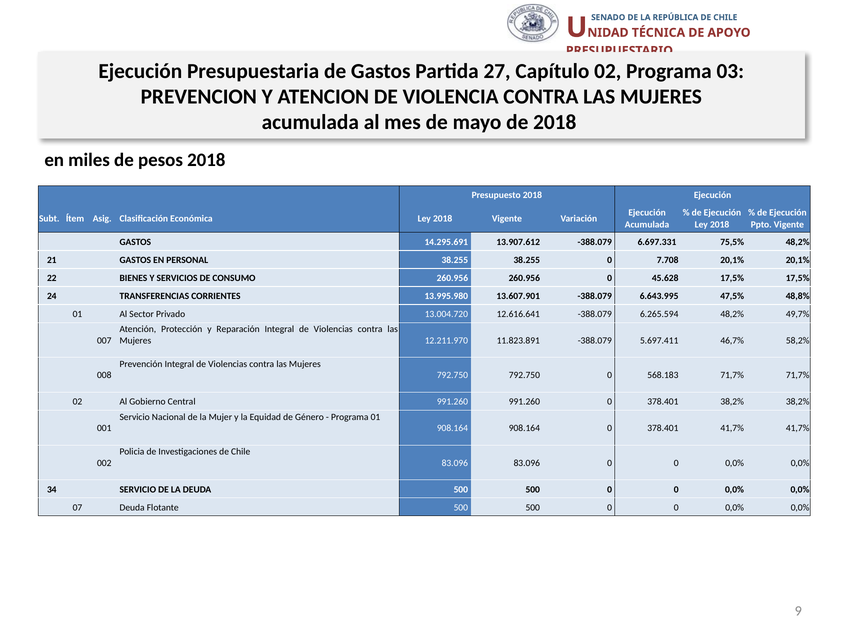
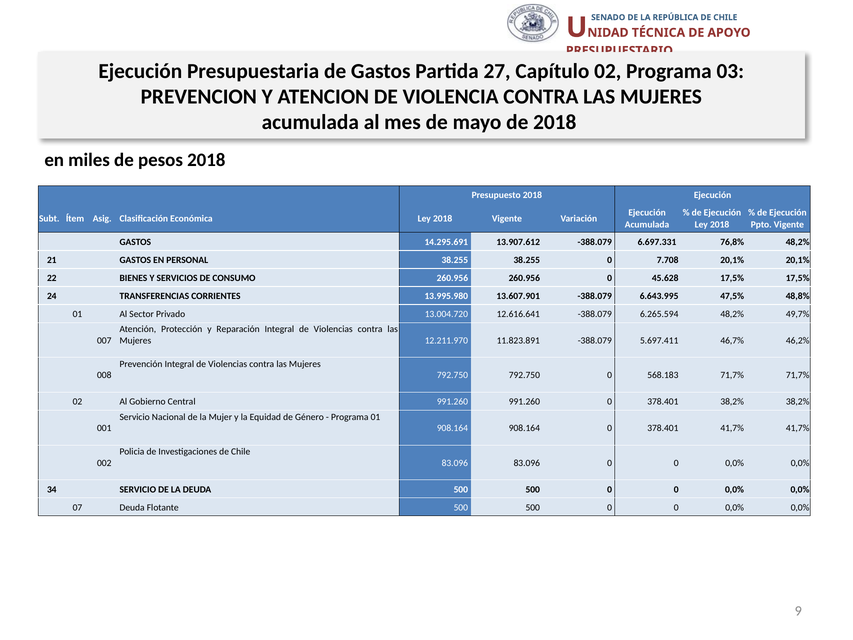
75,5%: 75,5% -> 76,8% (732, 242)
58,2%: 58,2% -> 46,2% (798, 340)
